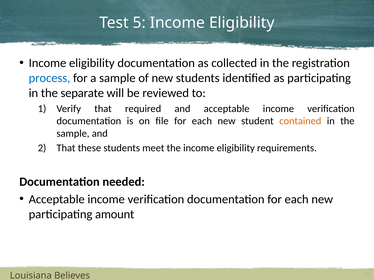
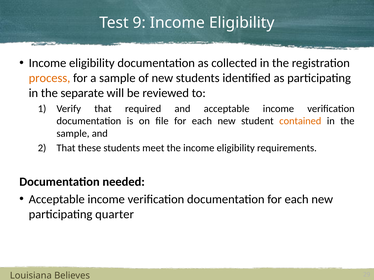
5: 5 -> 9 (139, 23)
process colour: blue -> orange (50, 78)
amount: amount -> quarter (115, 215)
